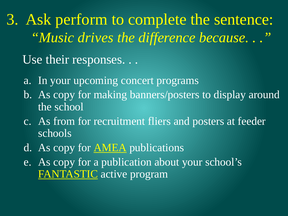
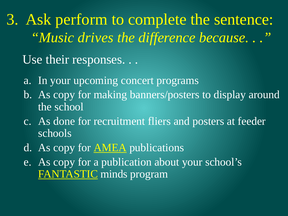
from: from -> done (64, 121)
active: active -> minds (114, 174)
